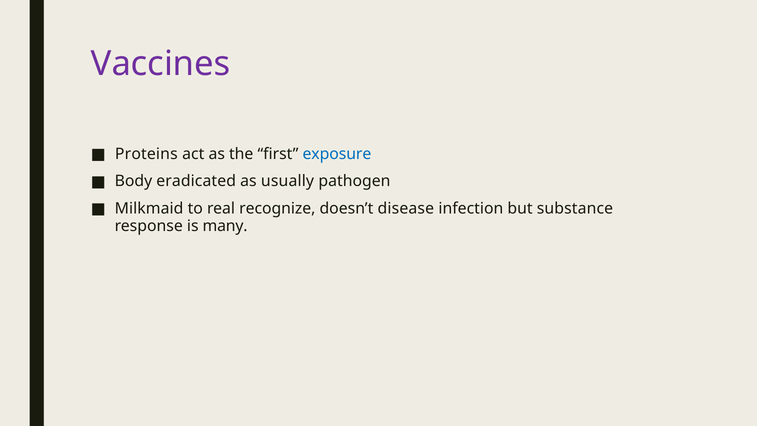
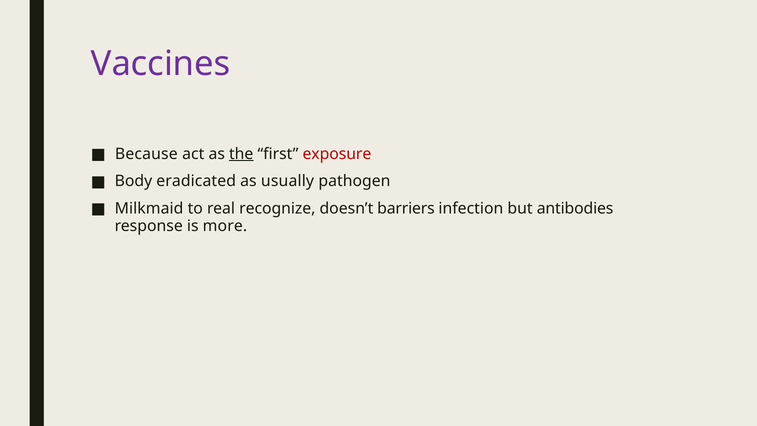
Proteins: Proteins -> Because (146, 154)
the underline: none -> present (241, 154)
exposure colour: blue -> red (337, 154)
disease: disease -> barriers (406, 208)
substance: substance -> antibodies (575, 208)
many: many -> more (225, 226)
